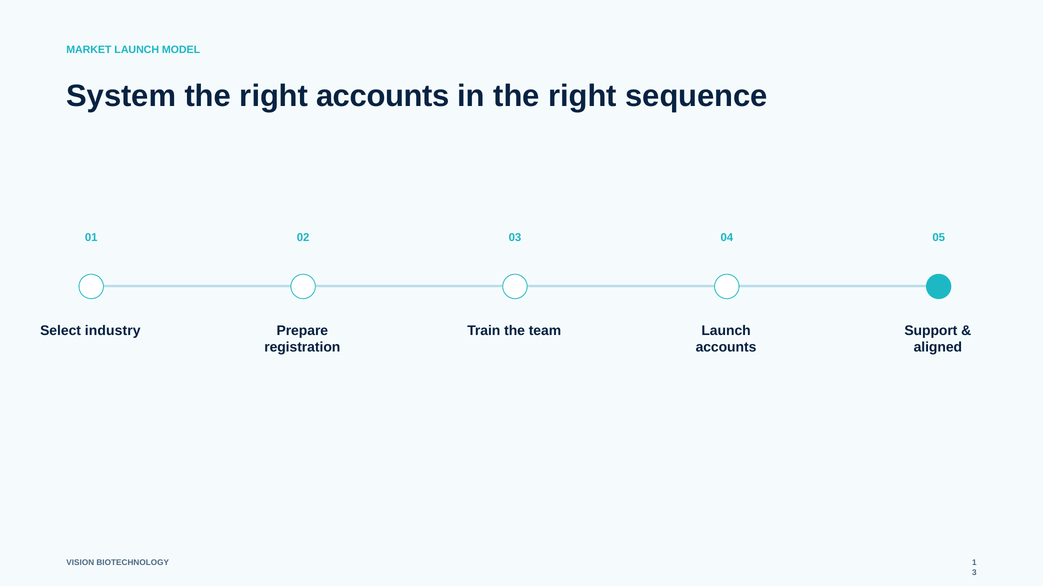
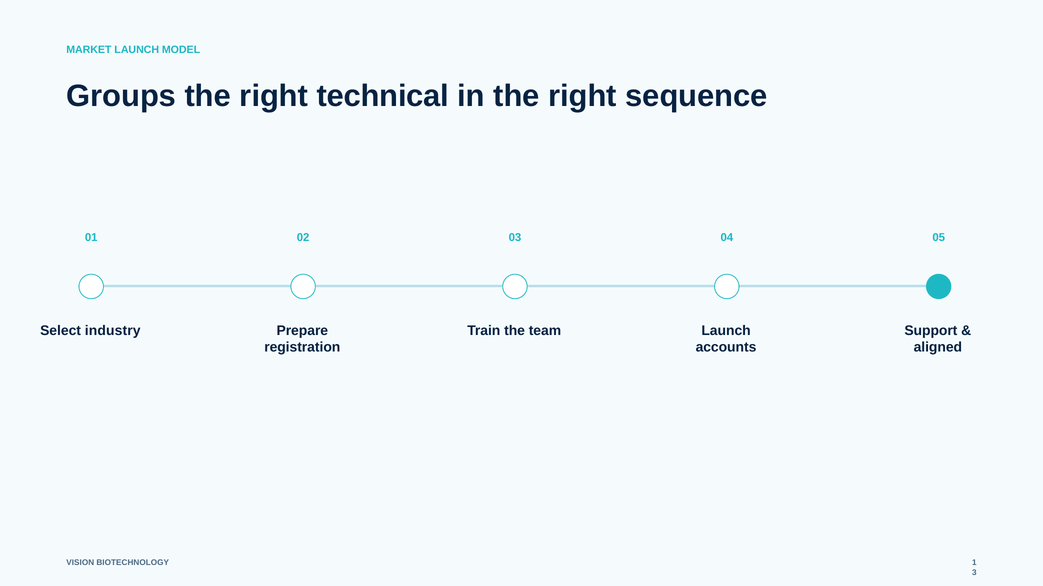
System: System -> Groups (121, 96)
right accounts: accounts -> technical (383, 96)
